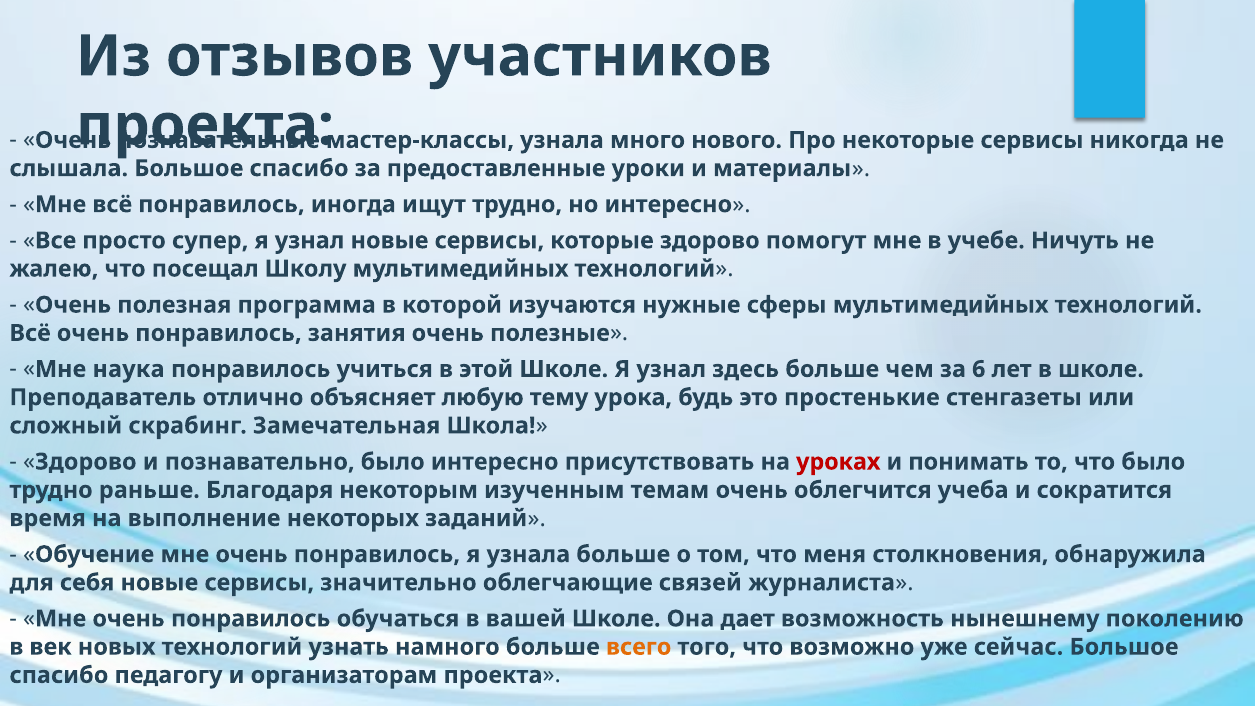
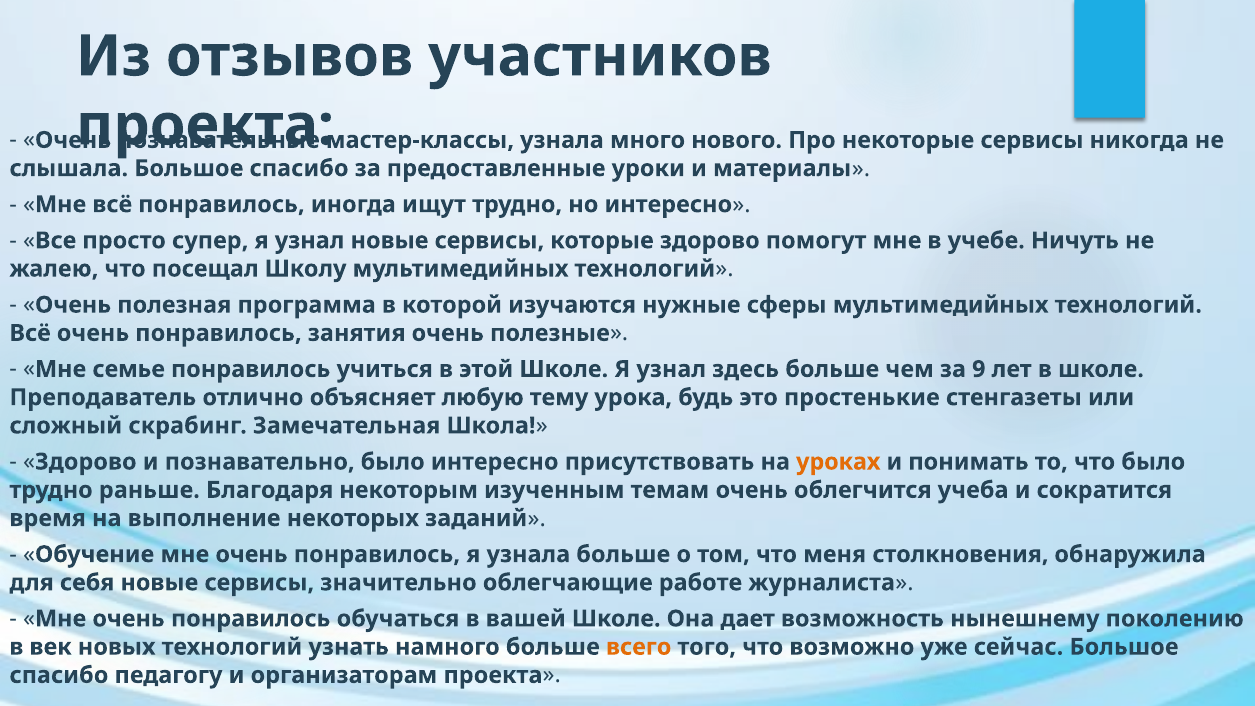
наука: наука -> семье (129, 369)
6: 6 -> 9 (979, 369)
уроках colour: red -> orange (838, 462)
связей: связей -> работе (700, 583)
